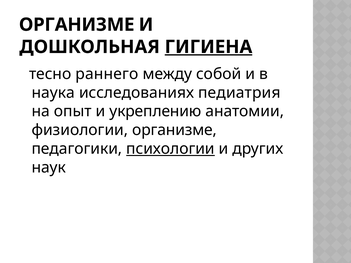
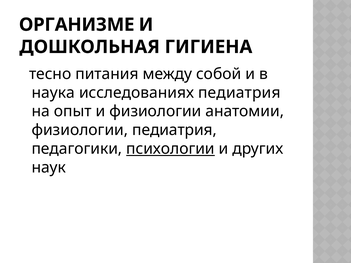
ГИГИЕНА underline: present -> none (209, 47)
раннего: раннего -> питания (107, 74)
и укреплению: укреплению -> физиологии (155, 111)
физиологии организме: организме -> педиатрия (174, 130)
